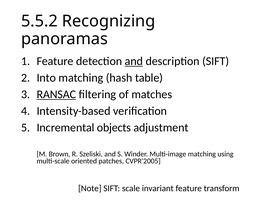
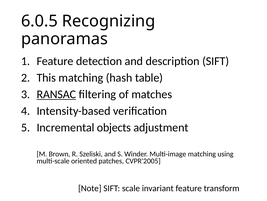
5.5.2: 5.5.2 -> 6.0.5 (39, 21)
and underline: present -> none (134, 61)
Into: Into -> This (46, 78)
